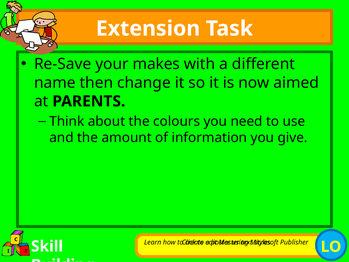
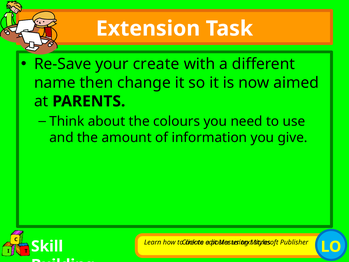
your makes: makes -> create (156, 64)
